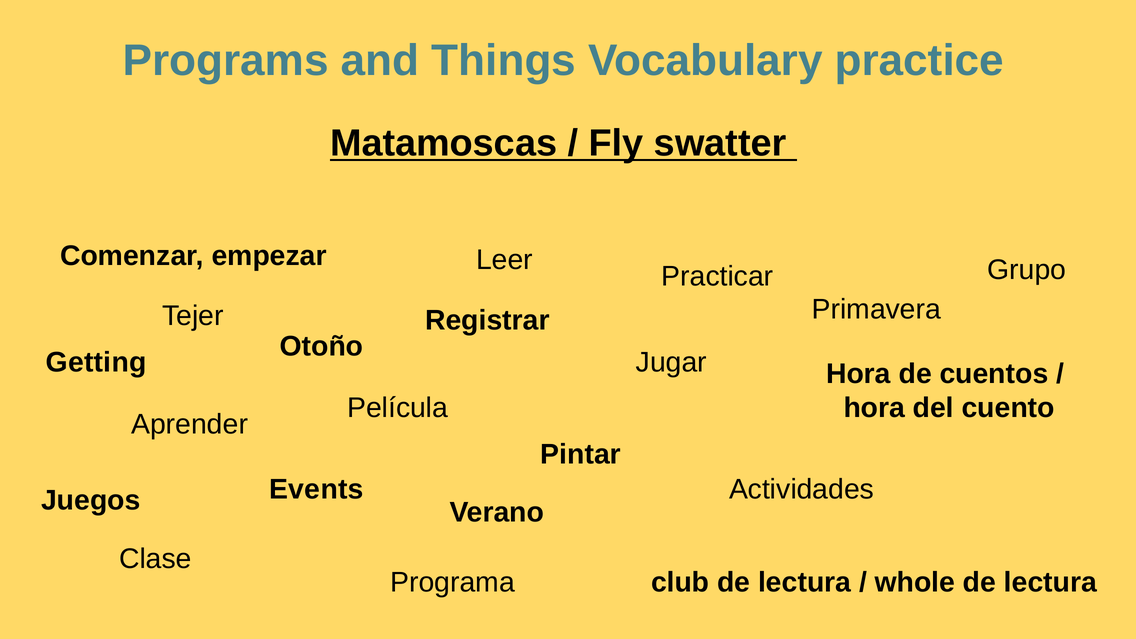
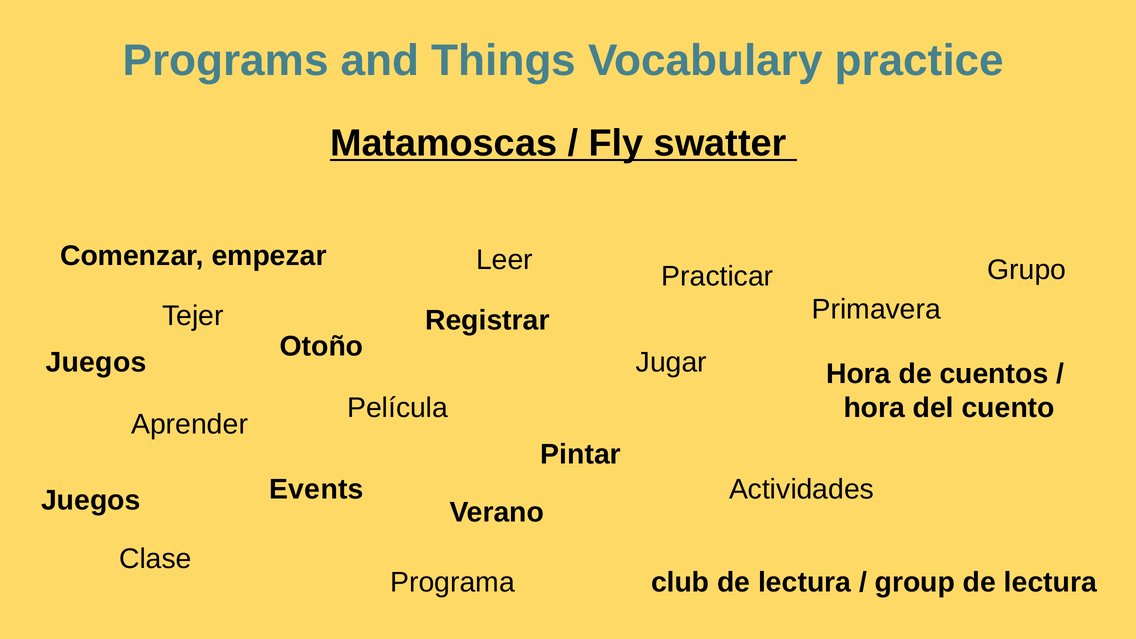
Getting: Getting -> Juegos (96, 362)
whole: whole -> group (915, 582)
